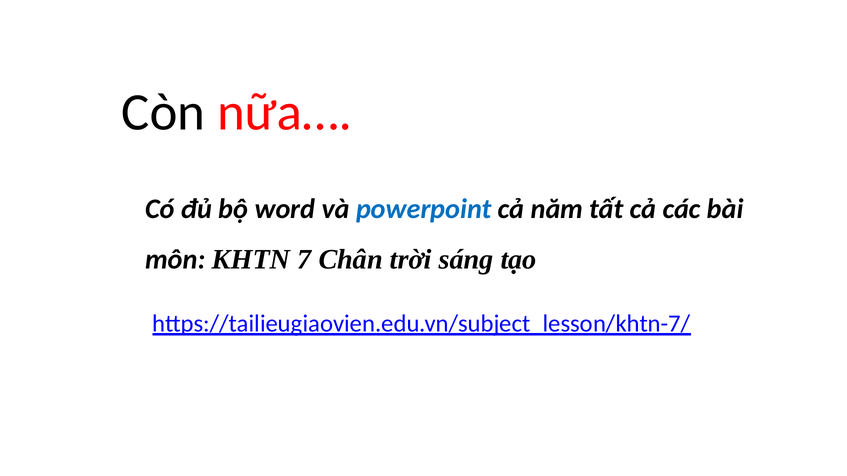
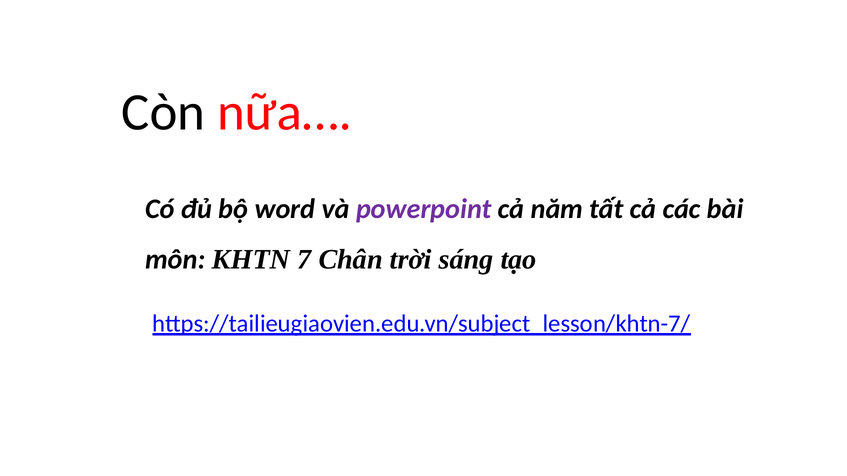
powerpoint colour: blue -> purple (424, 209)
